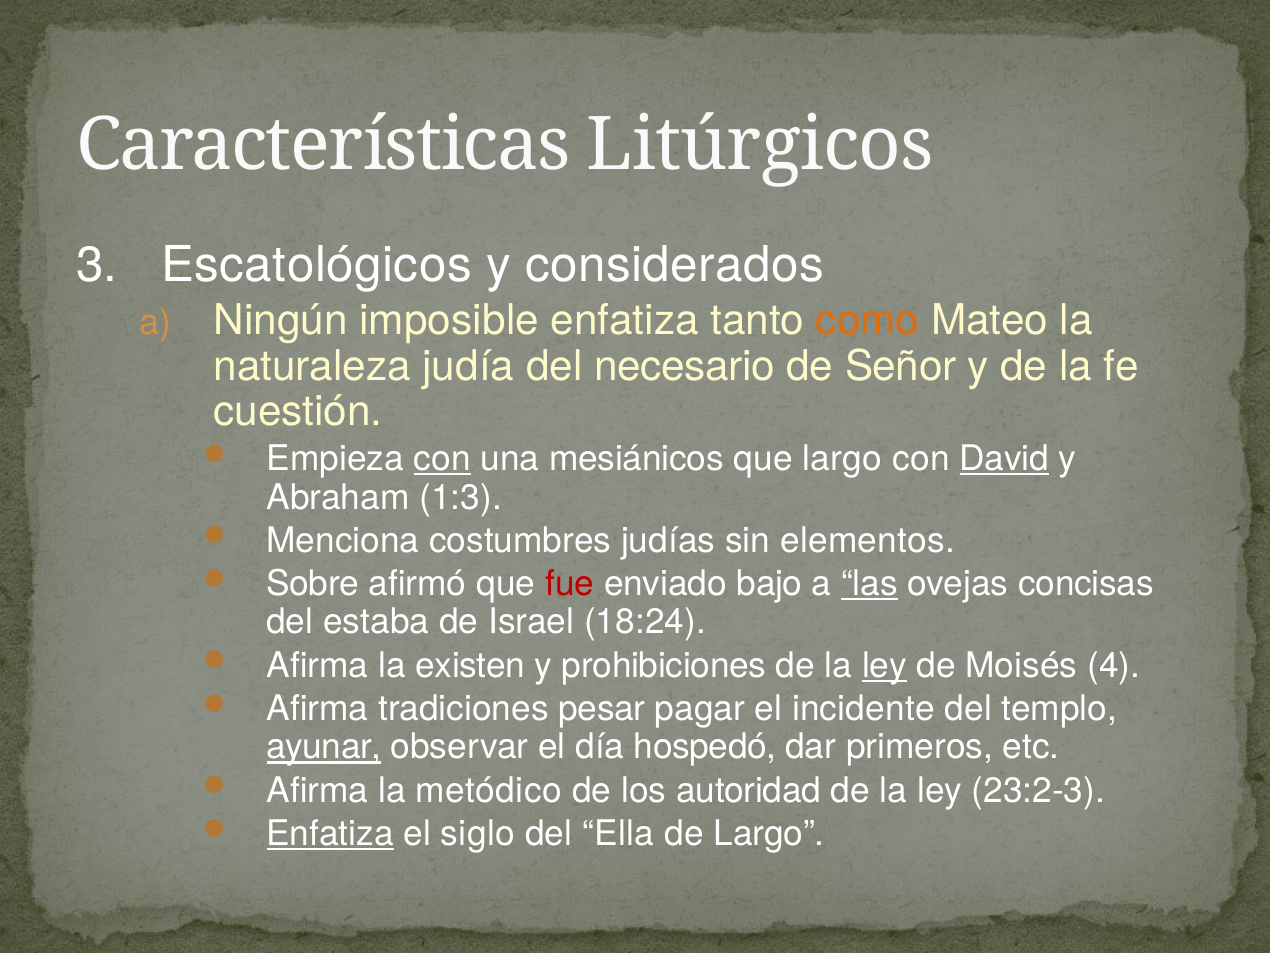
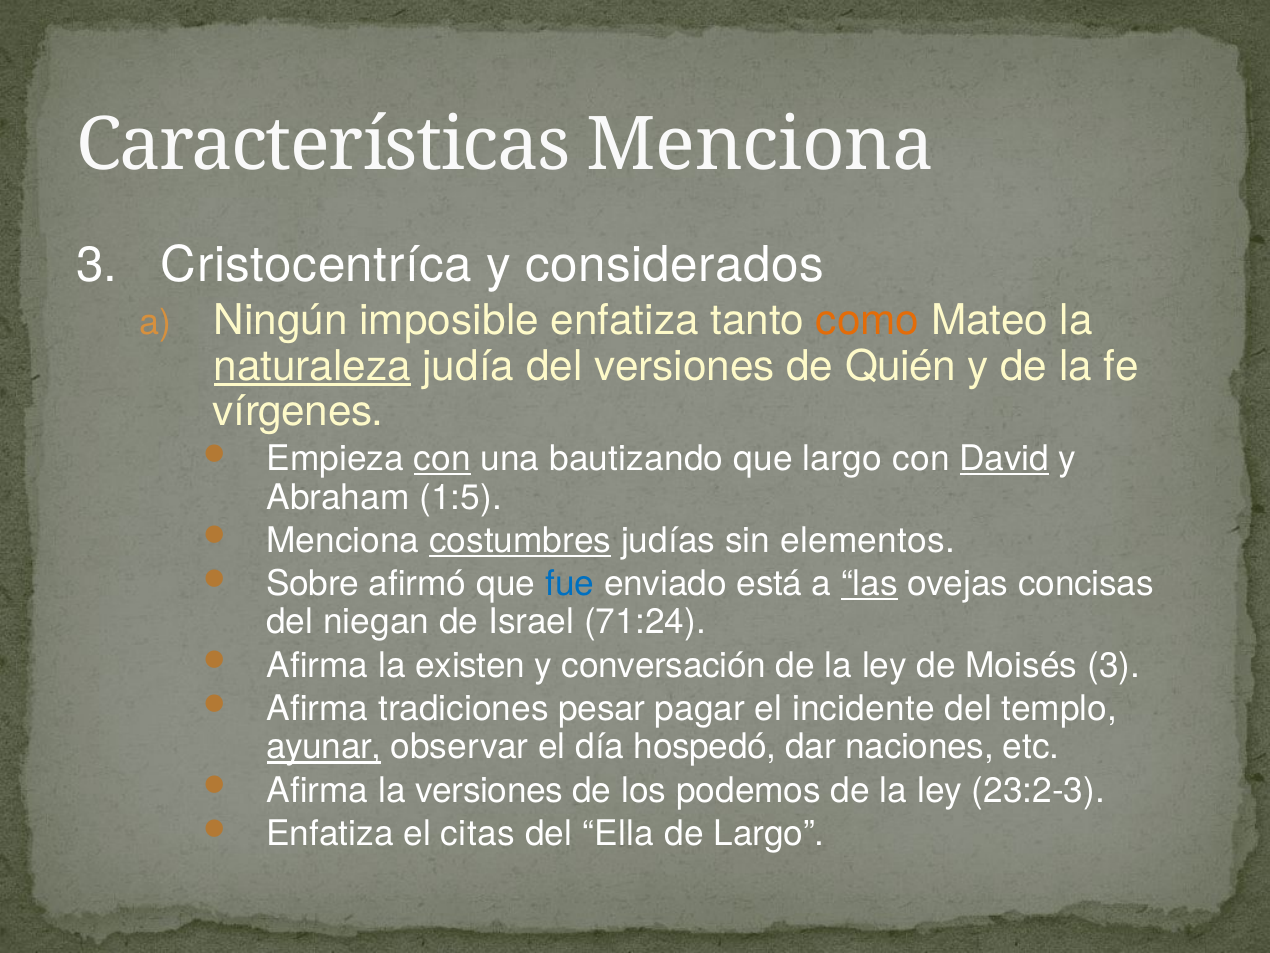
Características Litúrgicos: Litúrgicos -> Menciona (760, 145)
Escatológicos: Escatológicos -> Cristocentríca (316, 265)
naturaleza underline: none -> present (312, 366)
del necesario: necesario -> versiones (685, 366)
Señor: Señor -> Quién (901, 366)
cuestión: cuestión -> vírgenes (298, 412)
mesiánicos: mesiánicos -> bautizando (636, 459)
1:3: 1:3 -> 1:5 (461, 497)
costumbres underline: none -> present (520, 541)
fue colour: red -> blue (570, 584)
bajo: bajo -> está (770, 584)
estaba: estaba -> niegan (376, 622)
18:24: 18:24 -> 71:24 (645, 622)
prohibiciones: prohibiciones -> conversación (664, 665)
ley underline: present -> none (885, 665)
Moisés 4: 4 -> 3 (1114, 665)
primeros: primeros -> naciones (920, 747)
la metódico: metódico -> versiones (489, 790)
autoridad: autoridad -> podemos (749, 790)
Enfatiza underline: present -> none (330, 834)
siglo: siglo -> citas (478, 834)
